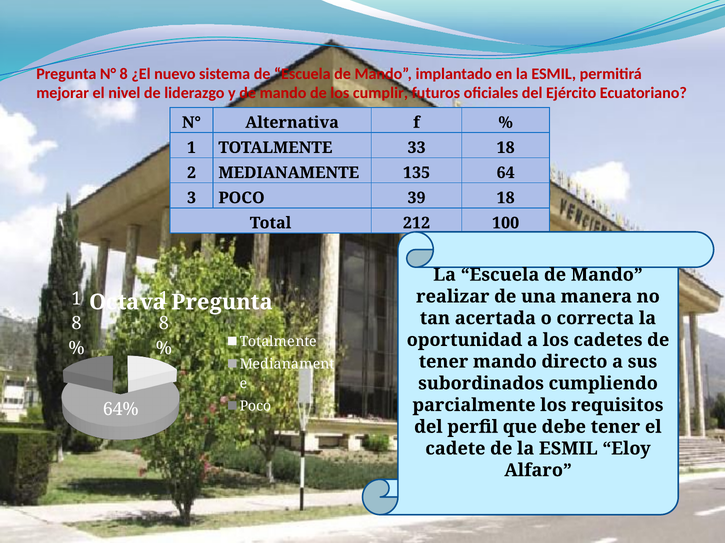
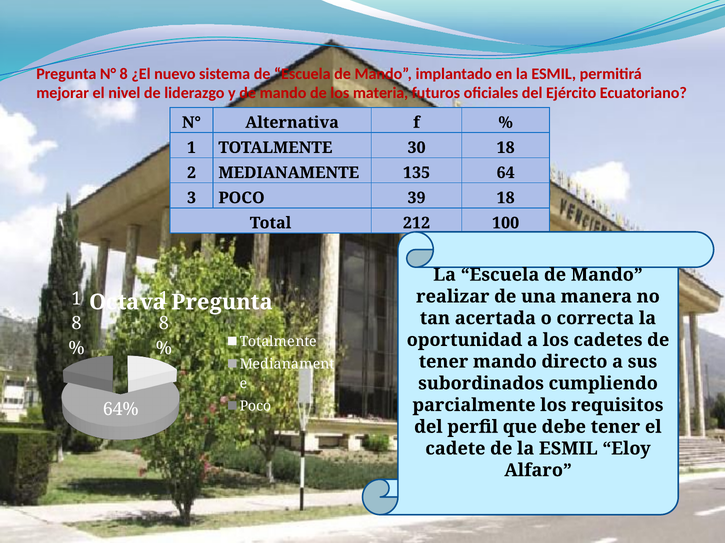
cumplir: cumplir -> materia (381, 93)
33: 33 -> 30 (417, 148)
